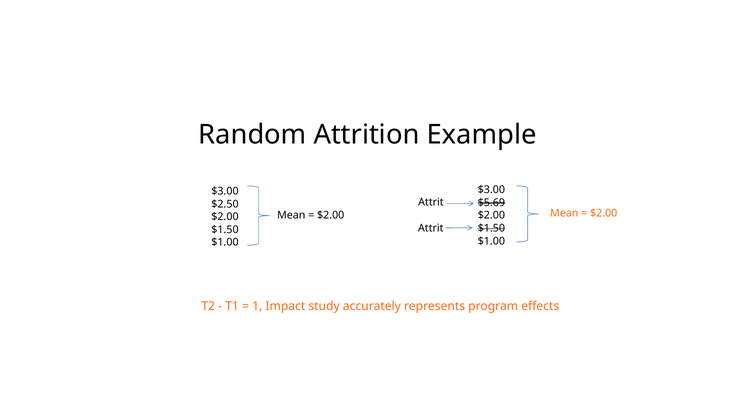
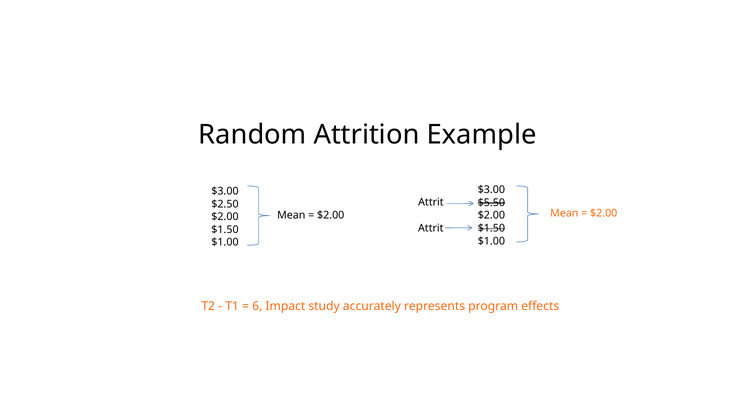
$5.69: $5.69 -> $5.50 (491, 202)
1: 1 -> 6 (257, 306)
